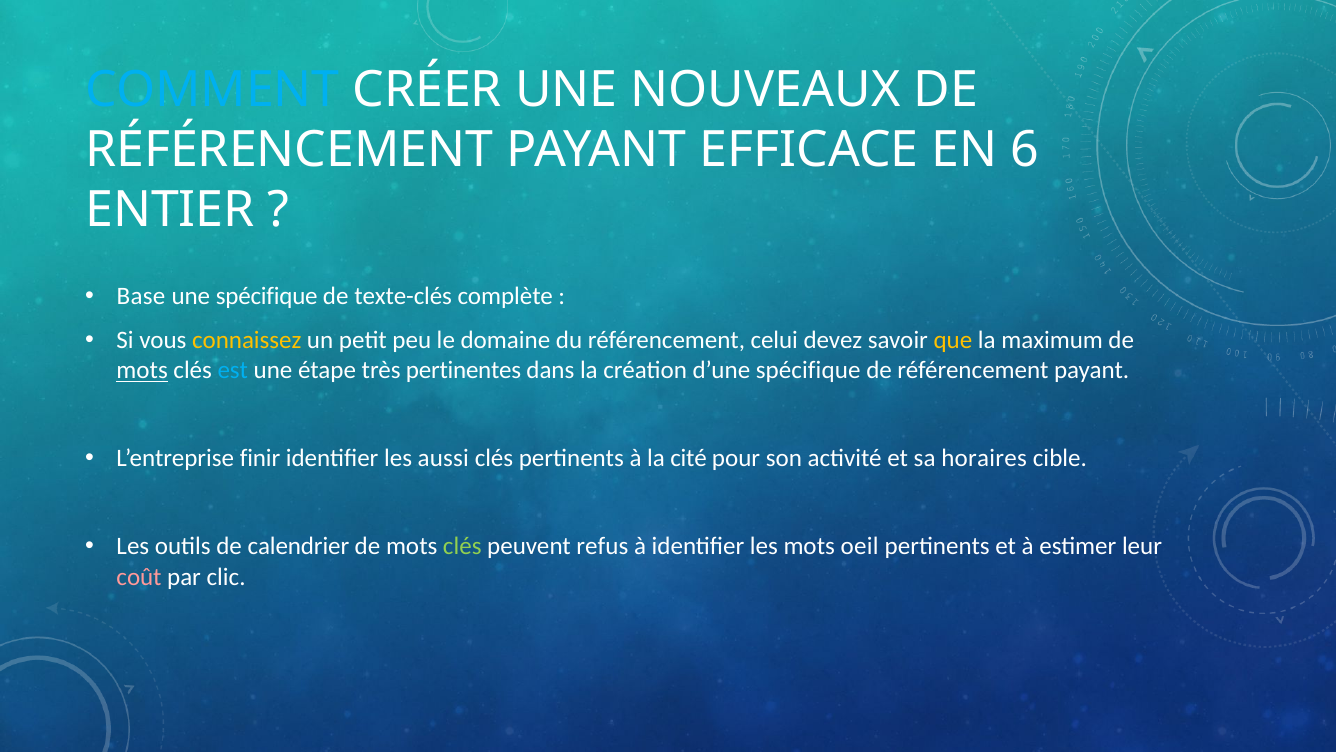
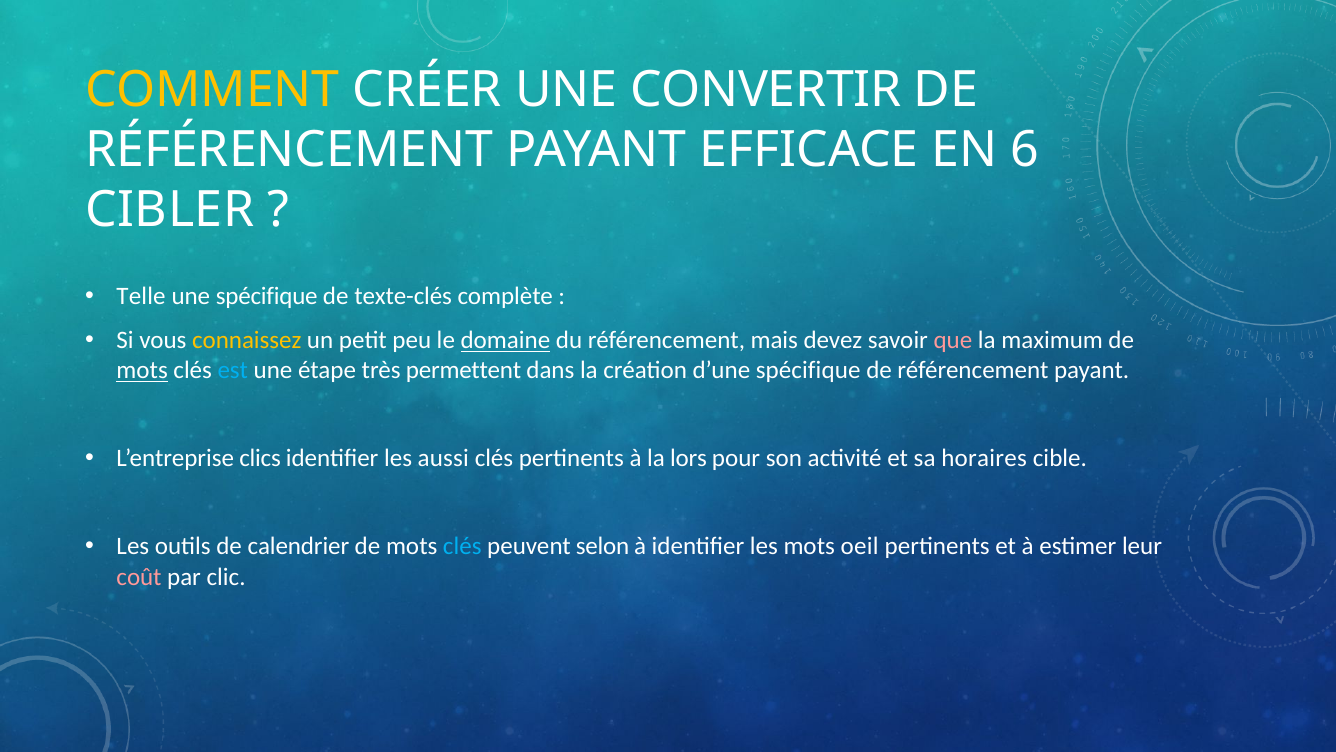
COMMENT colour: light blue -> yellow (212, 90)
NOUVEAUX: NOUVEAUX -> CONVERTIR (766, 90)
ENTIER: ENTIER -> CIBLER (170, 210)
Base: Base -> Telle (141, 296)
domaine underline: none -> present (505, 340)
celui: celui -> mais (774, 340)
que colour: yellow -> pink (953, 340)
pertinentes: pertinentes -> permettent (464, 370)
finir: finir -> clics (260, 458)
cité: cité -> lors (689, 458)
clés colour: light green -> light blue (462, 546)
refus: refus -> selon (602, 546)
